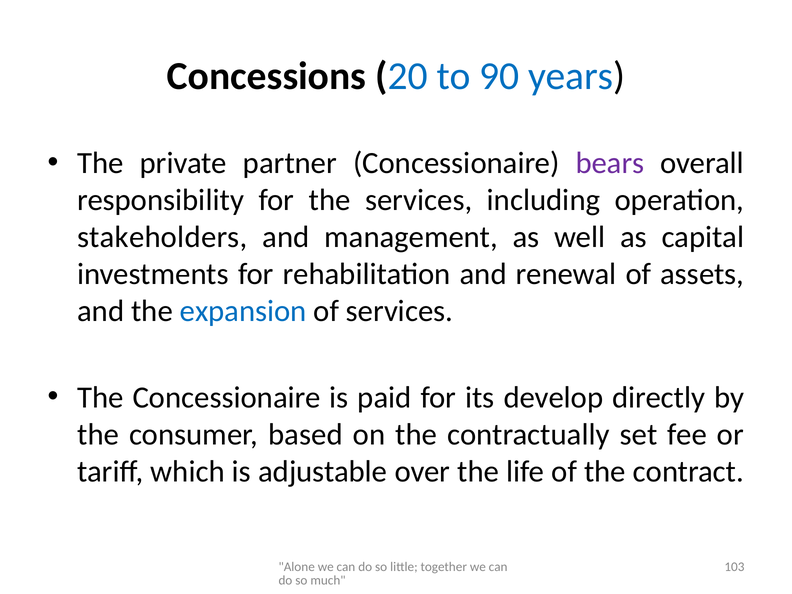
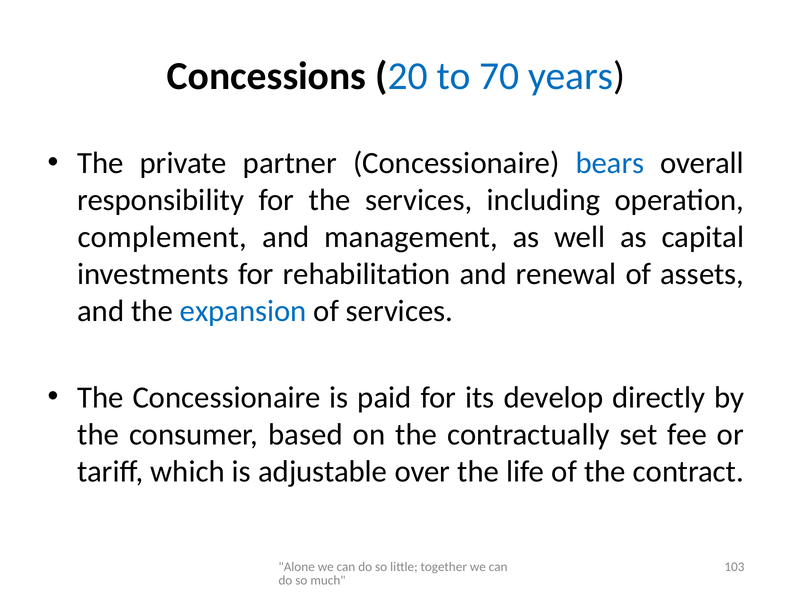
90: 90 -> 70 (499, 76)
bears colour: purple -> blue (610, 163)
stakeholders: stakeholders -> complement (162, 237)
